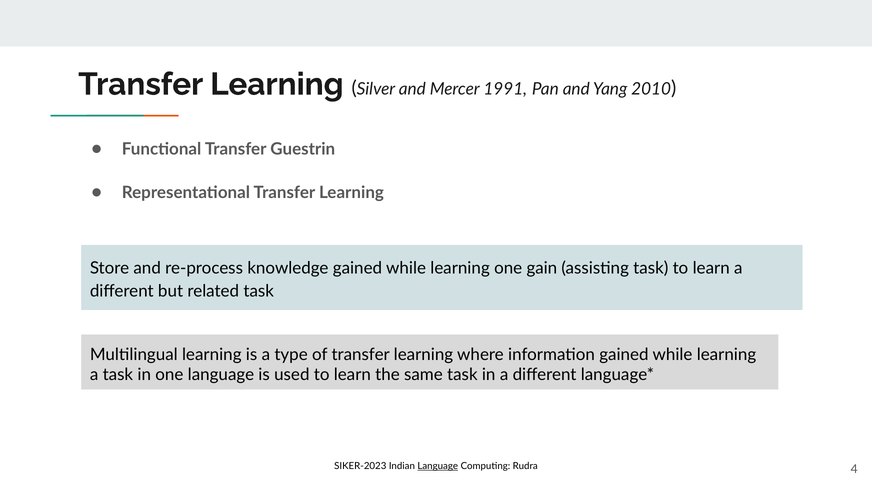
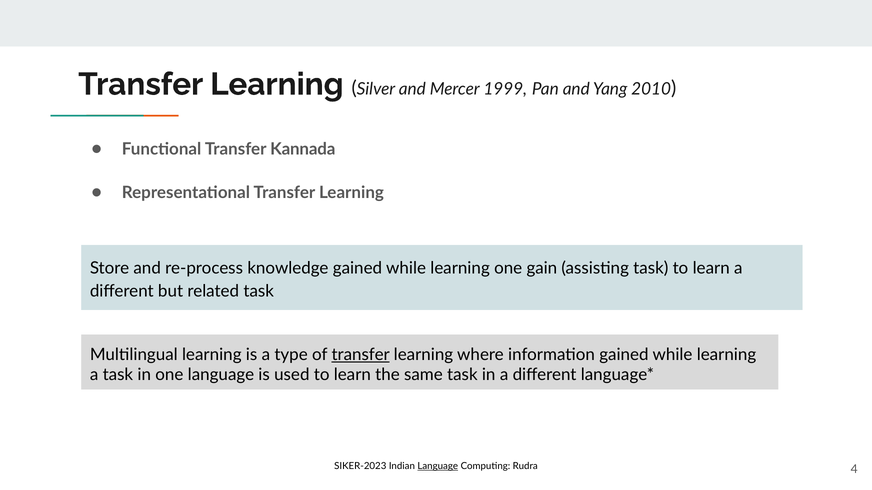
1991: 1991 -> 1999 (505, 89)
Guestrin: Guestrin -> Kannada (303, 149)
transfer underline: none -> present (361, 355)
